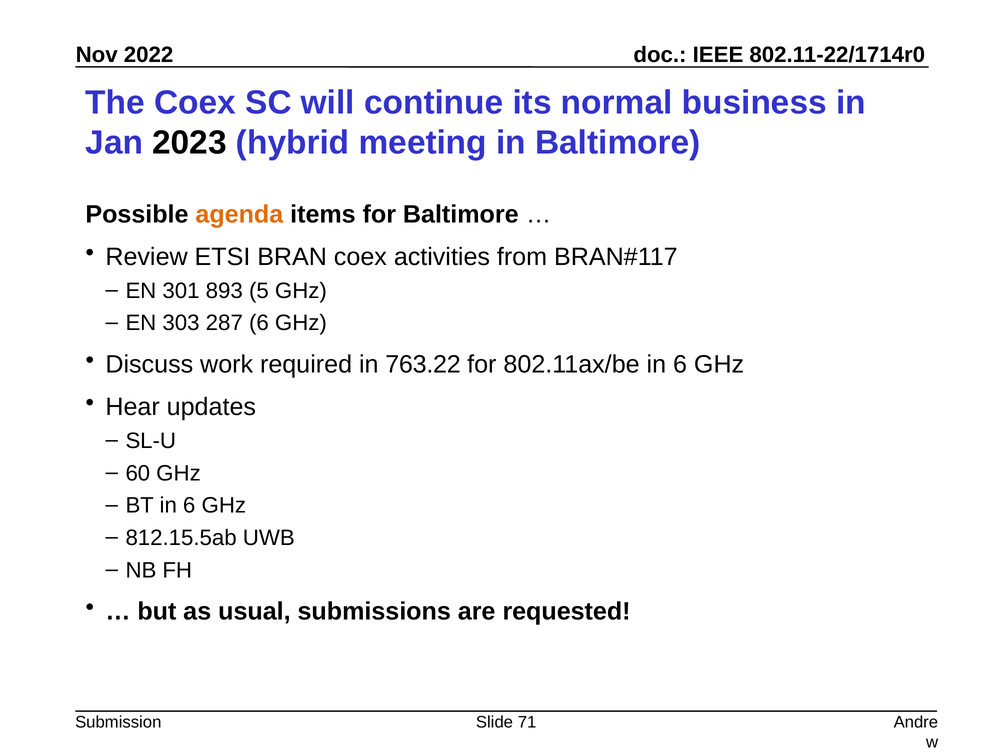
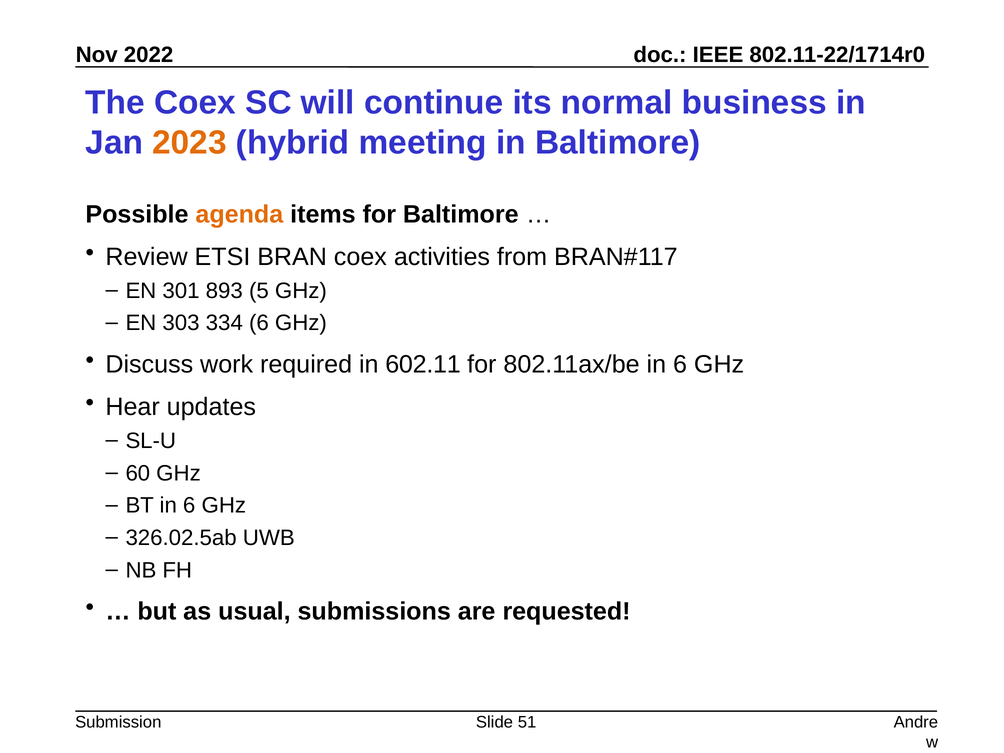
2023 colour: black -> orange (190, 143)
287: 287 -> 334 (224, 323)
763.22: 763.22 -> 602.11 (423, 364)
812.15.5ab: 812.15.5ab -> 326.02.5ab (181, 538)
71: 71 -> 51 (527, 722)
